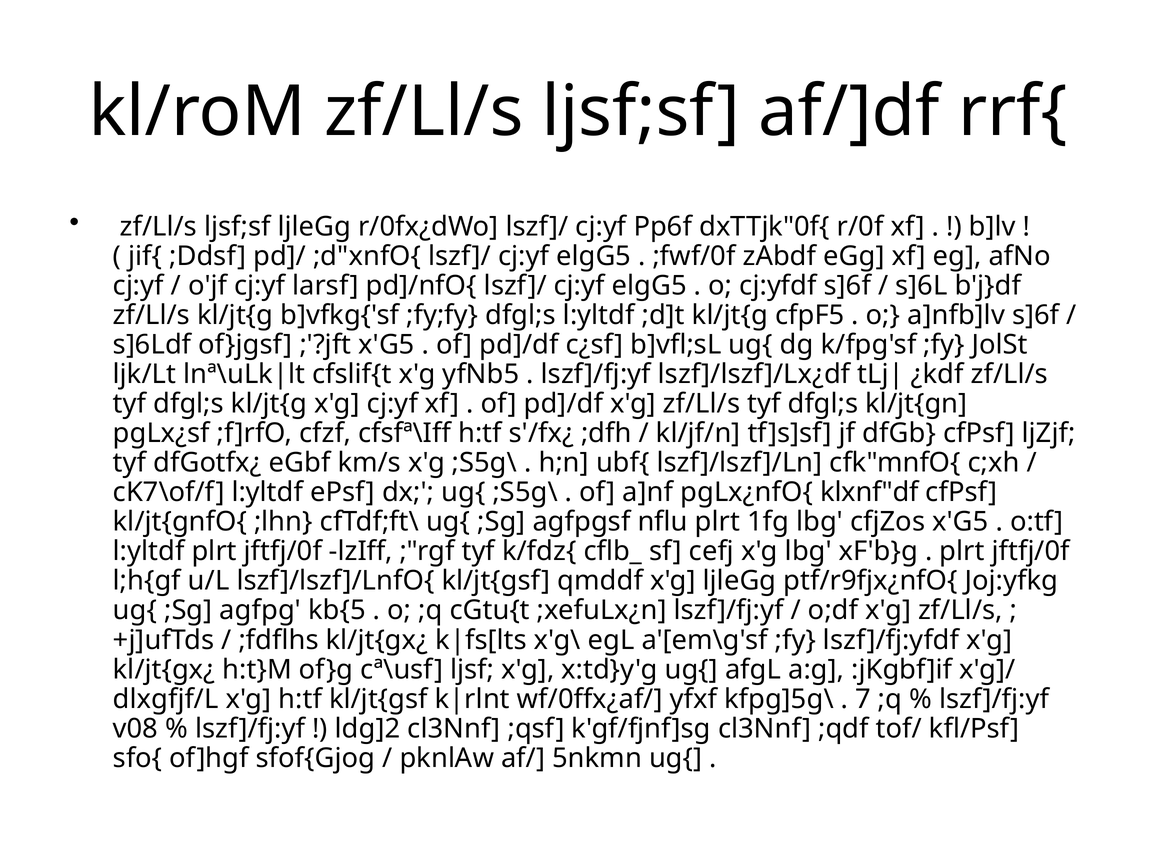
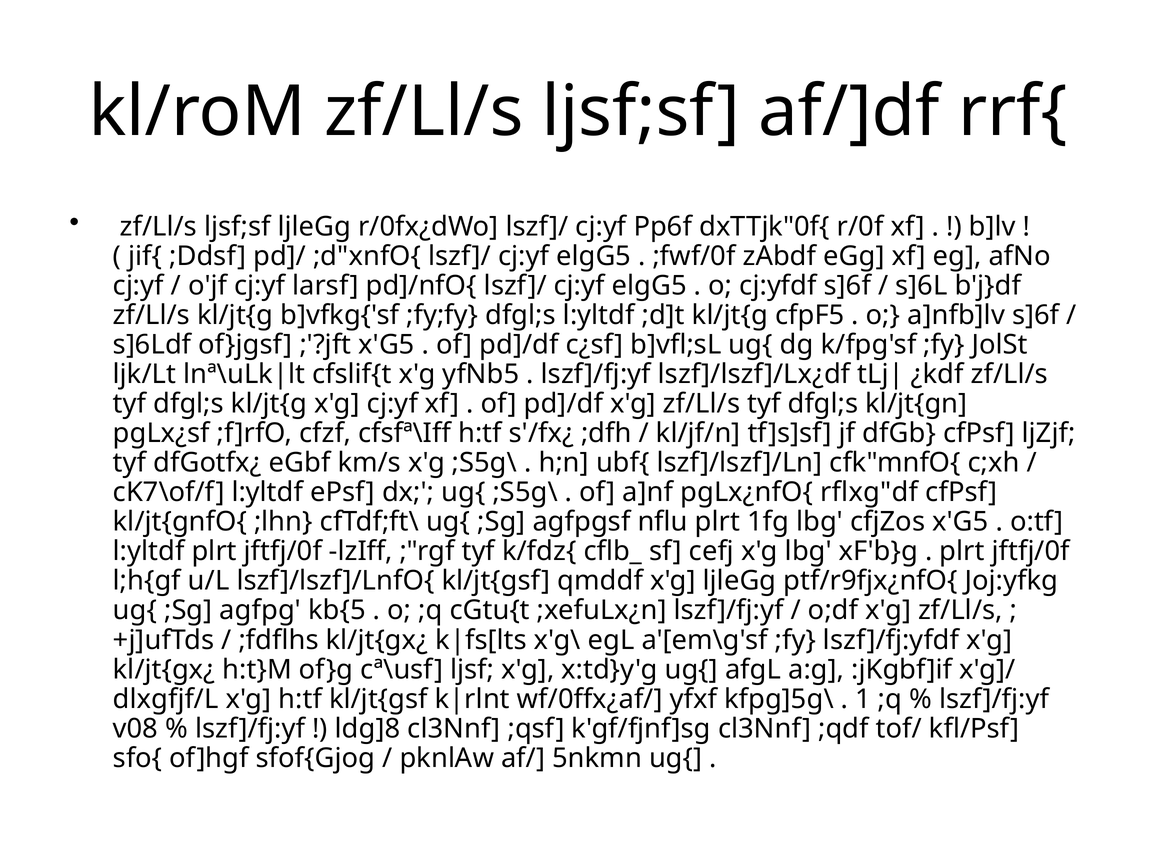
klxnf"df: klxnf"df -> rflxg"df (869, 493)
7: 7 -> 1 (863, 699)
ldg]2: ldg]2 -> ldg]8 (368, 729)
